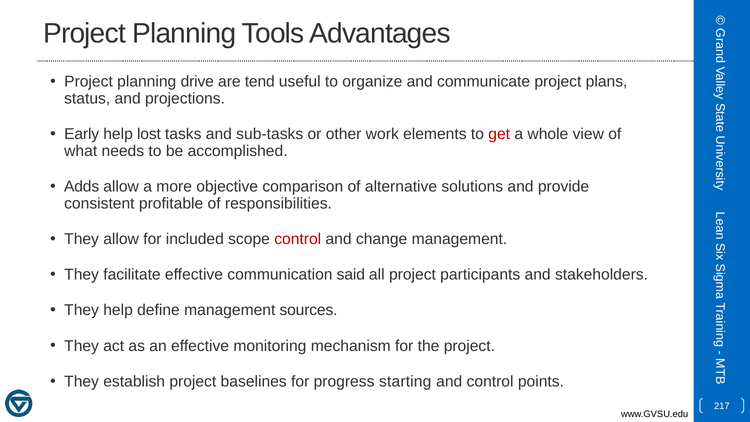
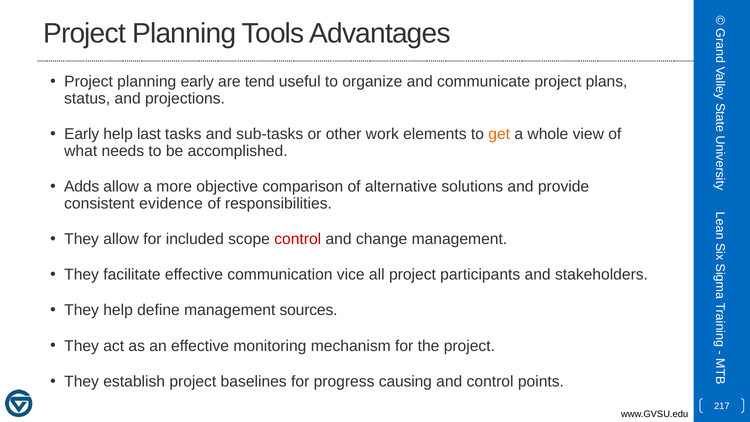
planning drive: drive -> early (197, 81)
lost: lost -> last (149, 134)
get colour: red -> orange (499, 134)
profitable: profitable -> evidence (171, 203)
said: said -> vice (351, 275)
starting: starting -> causing (405, 381)
